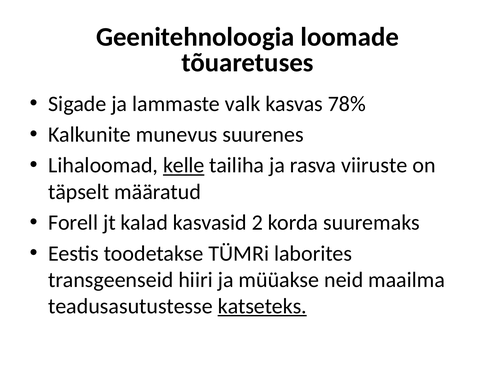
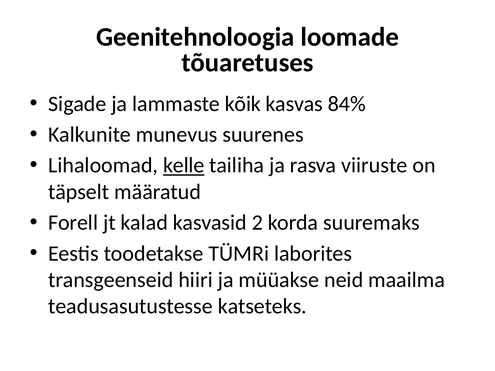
valk: valk -> kõik (243, 104)
78%: 78% -> 84% (347, 104)
katseteks underline: present -> none (262, 306)
